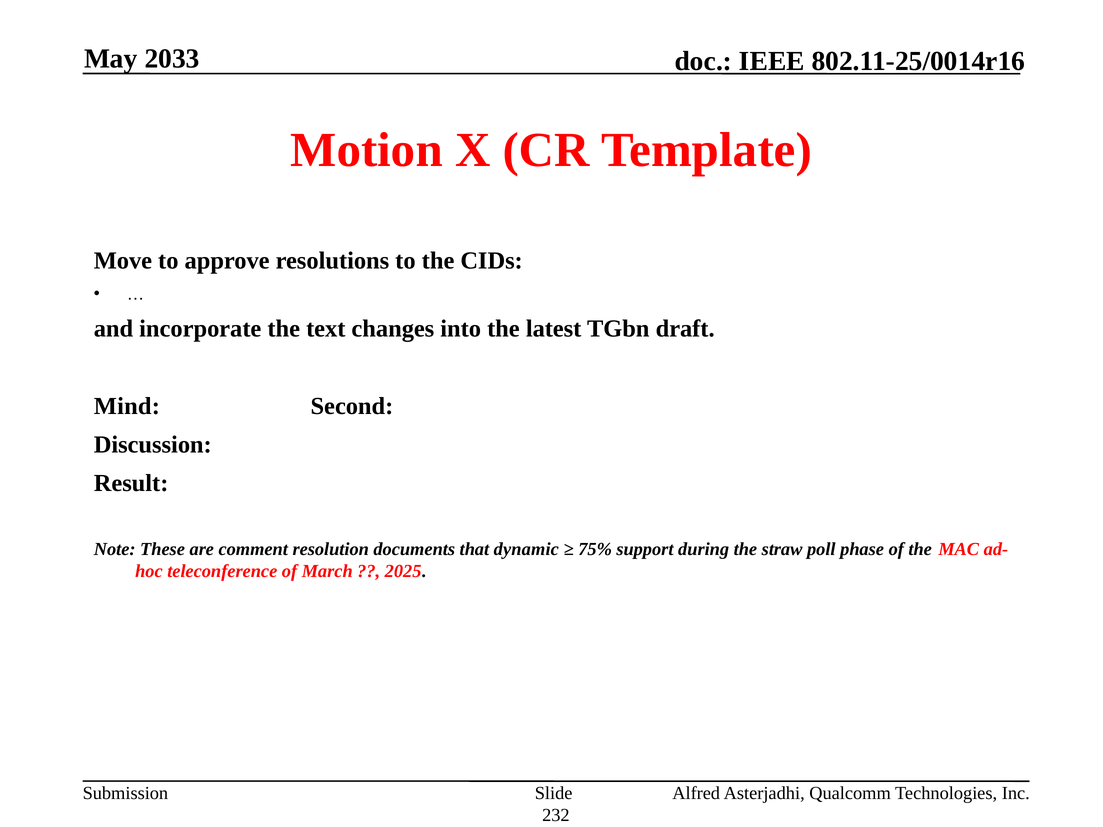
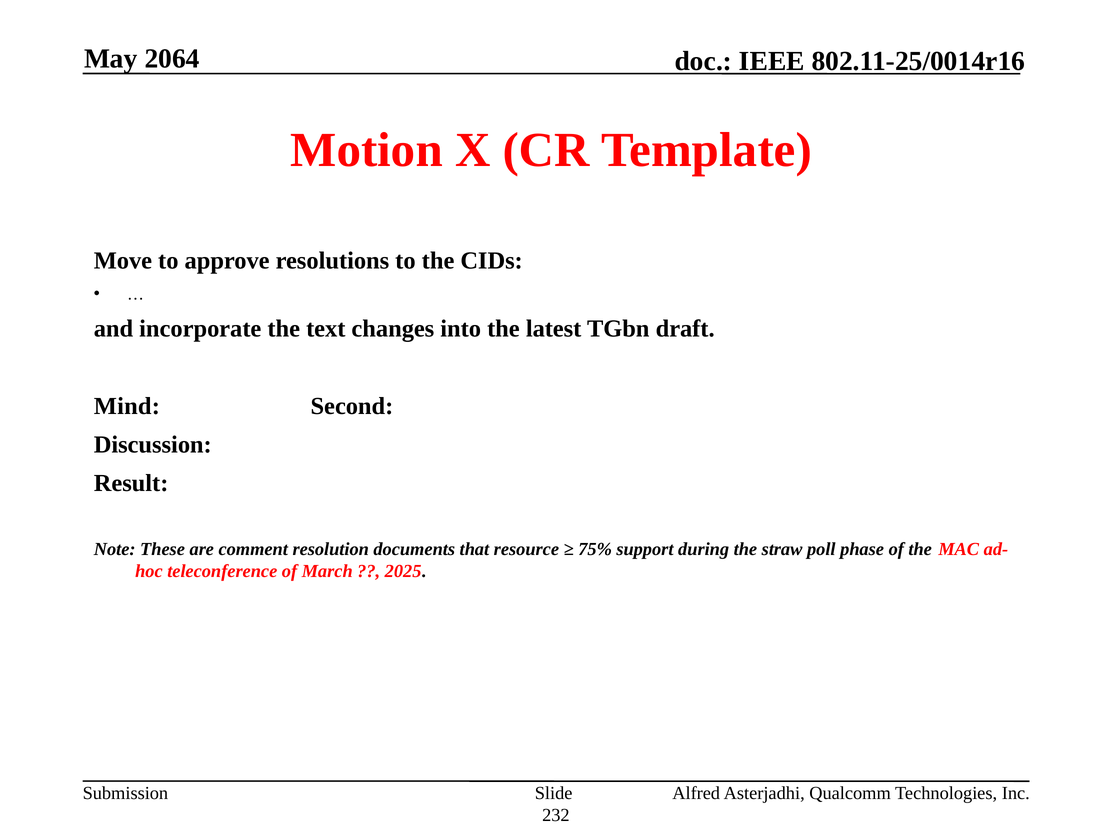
2033: 2033 -> 2064 (172, 58)
dynamic: dynamic -> resource (526, 549)
